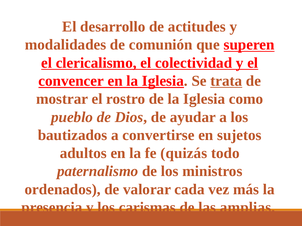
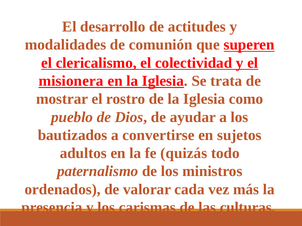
convencer: convencer -> misionera (71, 81)
trata underline: present -> none (226, 81)
amplias: amplias -> culturas (248, 208)
